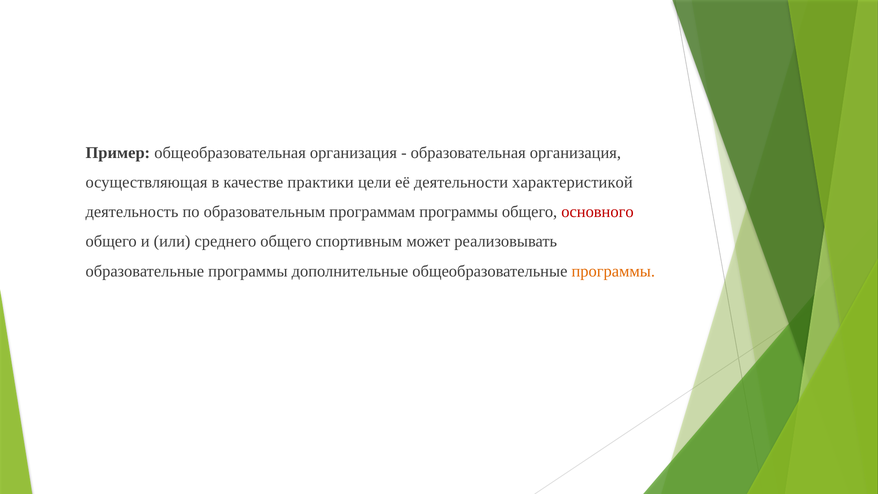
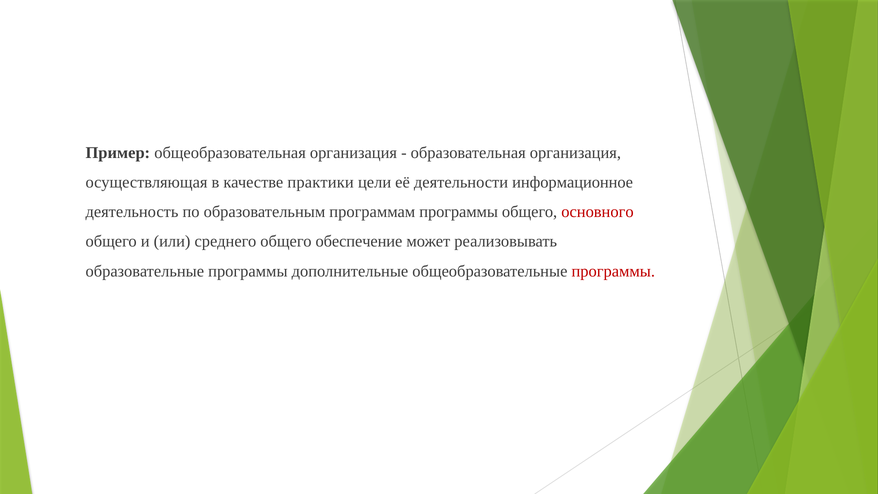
характеристикой: характеристикой -> информационное (573, 182)
спортивным: спортивным -> обеспечение (359, 242)
программы colour: orange -> red (613, 271)
